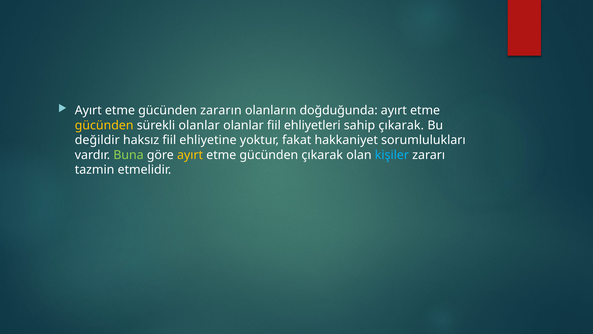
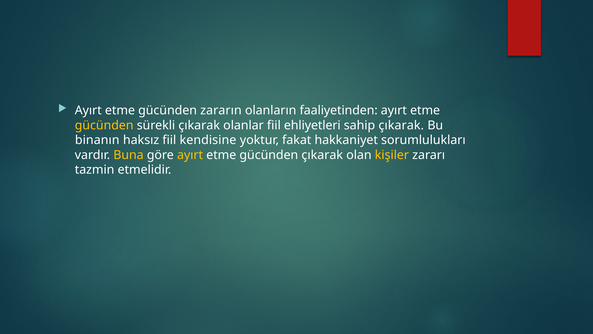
doğduğunda: doğduğunda -> faaliyetinden (339, 110)
sürekli olanlar: olanlar -> çıkarak (199, 125)
değildir: değildir -> binanın (97, 140)
ehliyetine: ehliyetine -> kendisine (208, 140)
Buna colour: light green -> yellow (128, 155)
kişiler colour: light blue -> yellow (392, 155)
